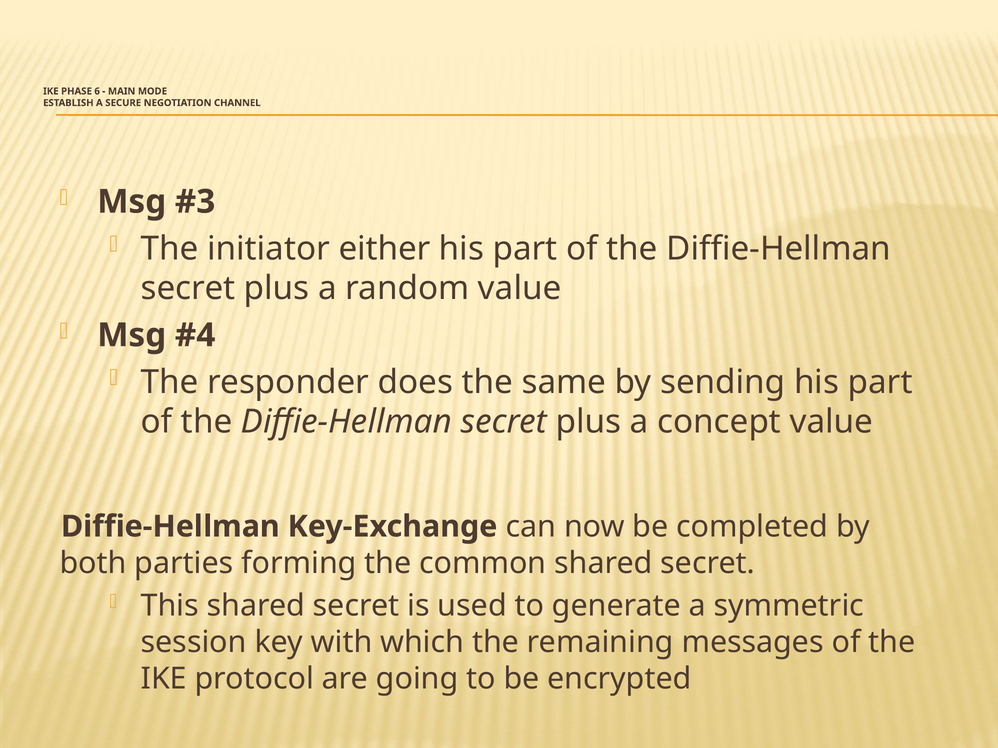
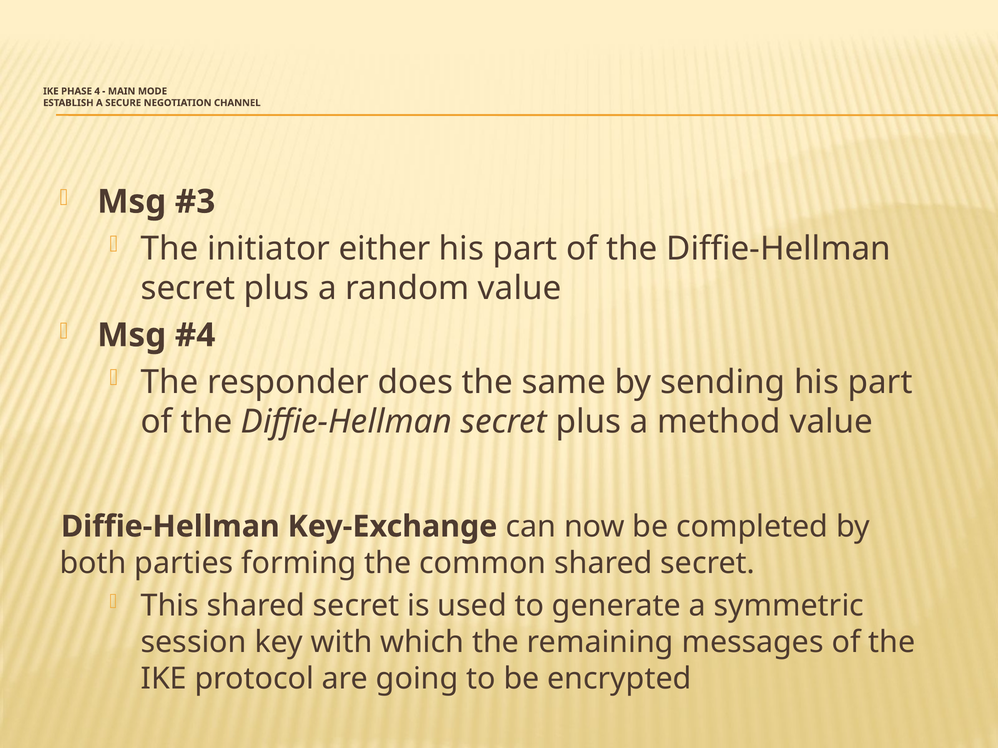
6: 6 -> 4 (97, 91)
concept: concept -> method (719, 422)
